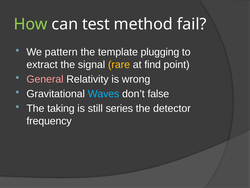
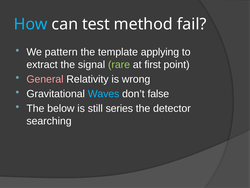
How colour: light green -> light blue (31, 24)
plugging: plugging -> applying (160, 52)
rare colour: yellow -> light green (119, 64)
find: find -> first (153, 64)
taking: taking -> below (61, 108)
frequency: frequency -> searching (49, 121)
